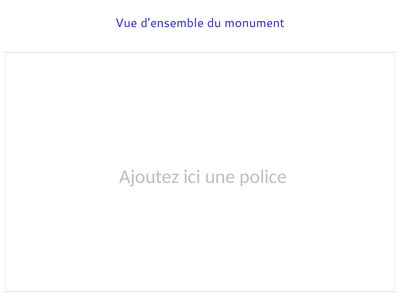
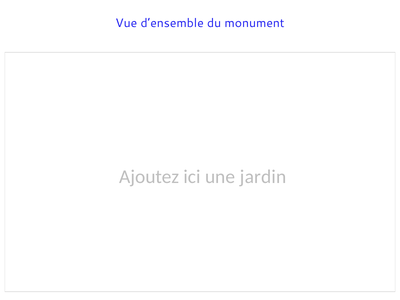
police: police -> jardin (263, 177)
